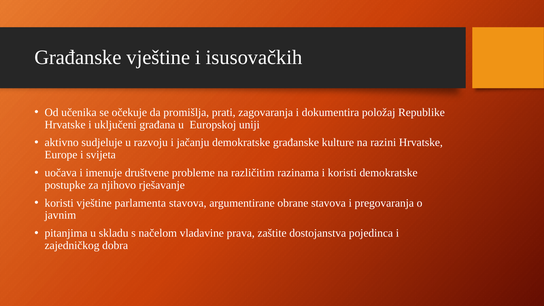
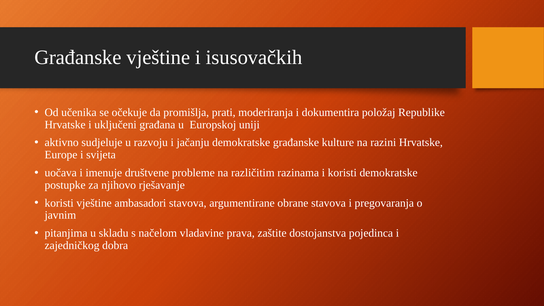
zagovaranja: zagovaranja -> moderiranja (266, 112)
parlamenta: parlamenta -> ambasadori (140, 203)
